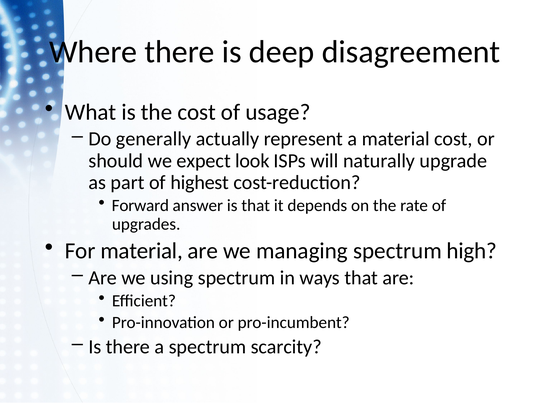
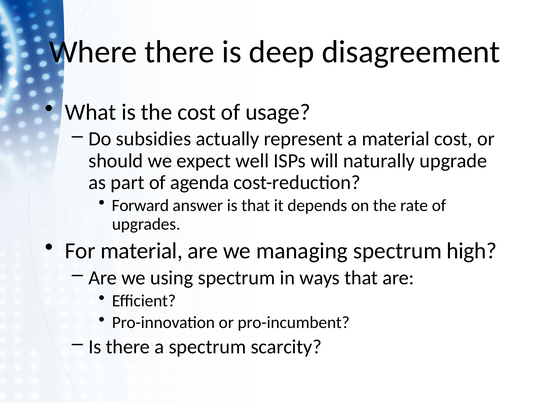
generally: generally -> subsidies (154, 139)
look: look -> well (252, 161)
highest: highest -> agenda (200, 182)
